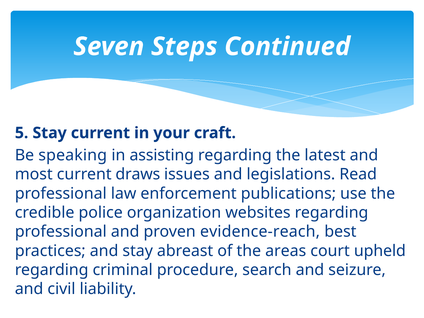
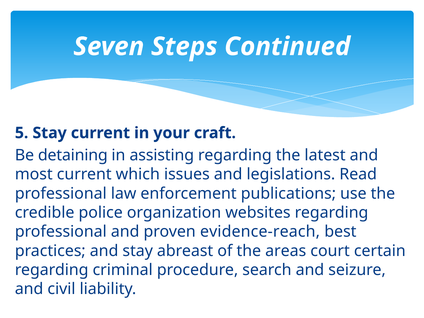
speaking: speaking -> detaining (73, 155)
draws: draws -> which (138, 174)
upheld: upheld -> certain (380, 251)
